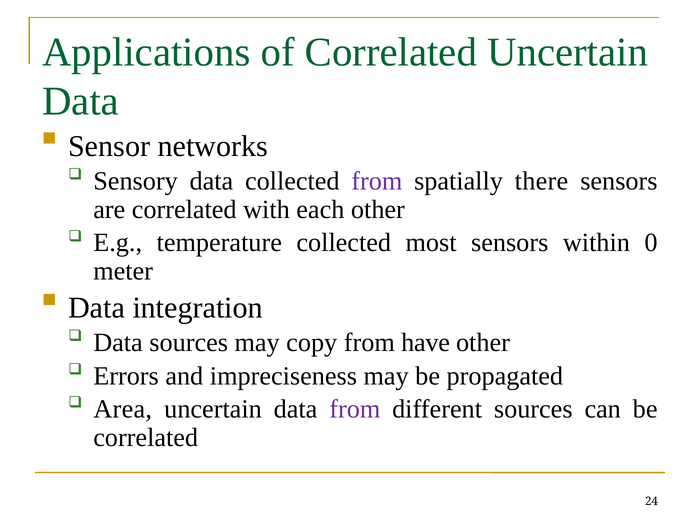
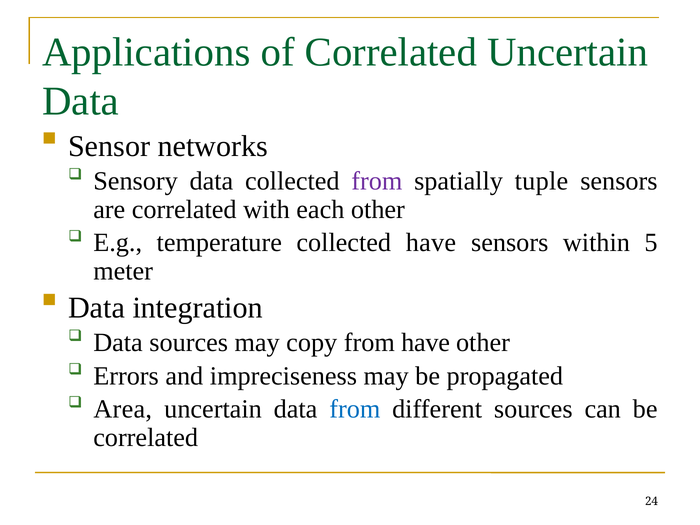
there: there -> tuple (541, 181)
collected most: most -> have (431, 243)
0: 0 -> 5 (651, 243)
from colour: purple -> blue (355, 409)
